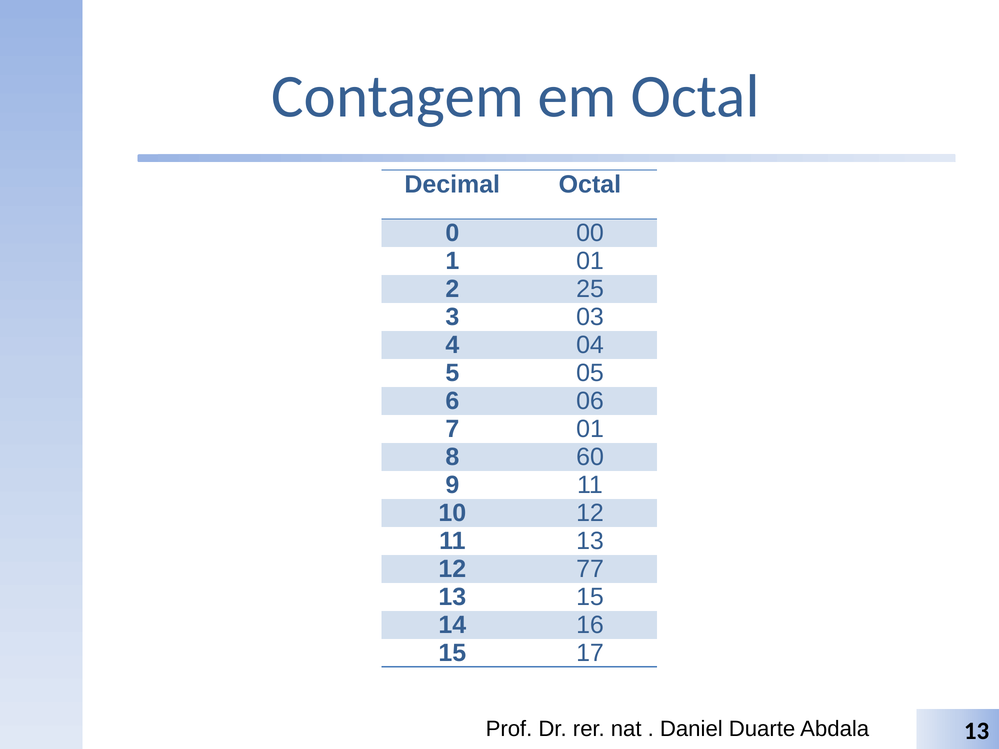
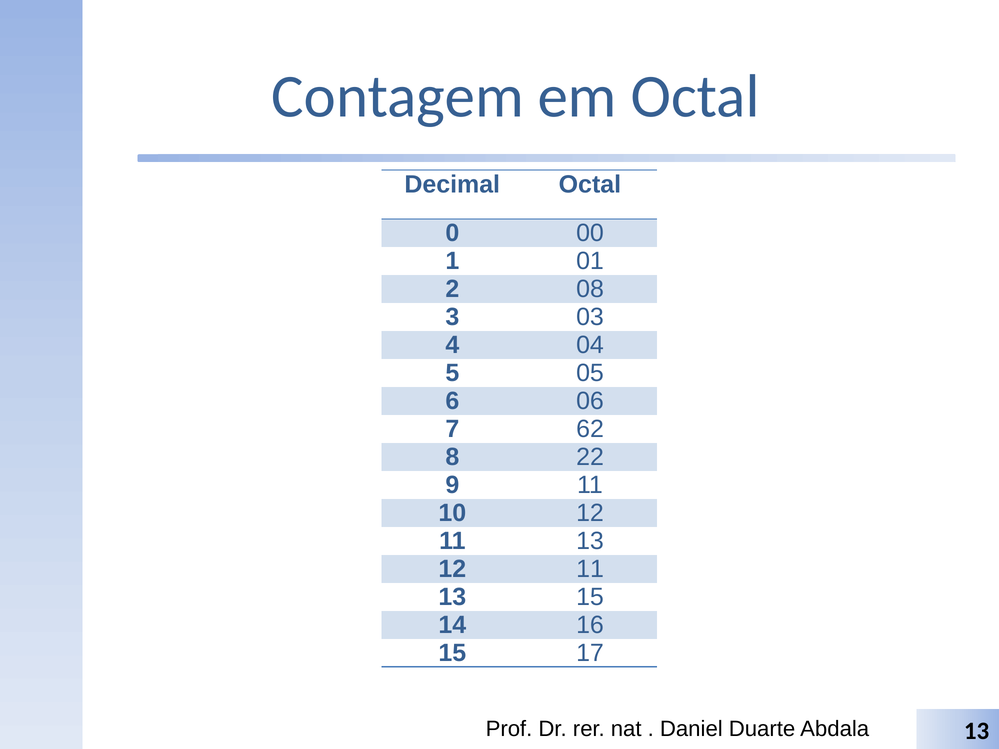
25: 25 -> 08 (590, 289)
7 01: 01 -> 62 (590, 429)
60: 60 -> 22 (590, 457)
77: 77 -> 11 (590, 569)
